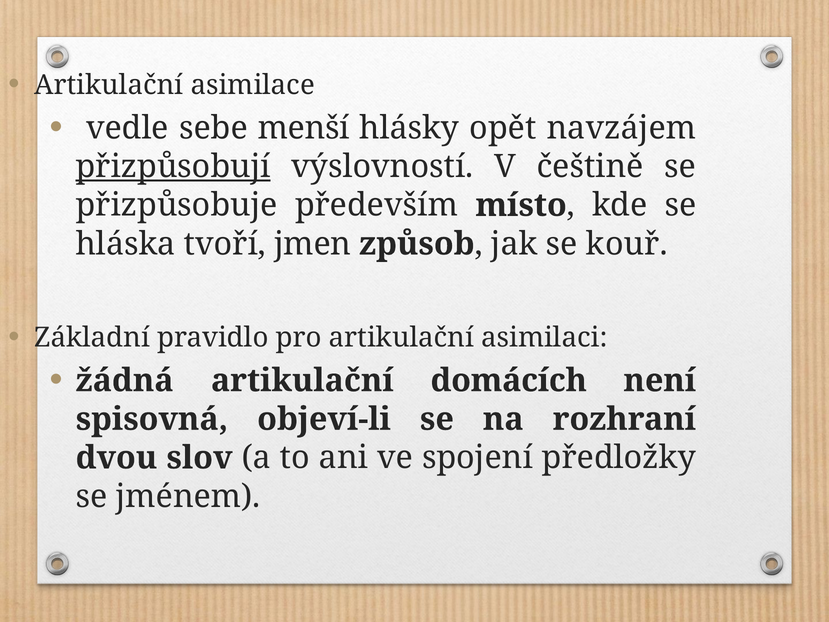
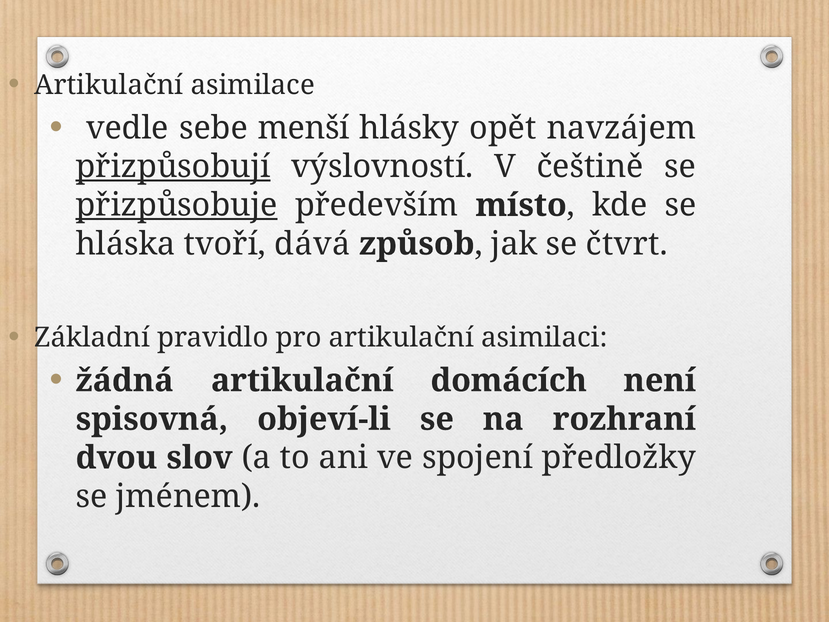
přizpůsobuje underline: none -> present (177, 205)
jmen: jmen -> dává (312, 244)
kouř: kouř -> čtvrt (627, 244)
